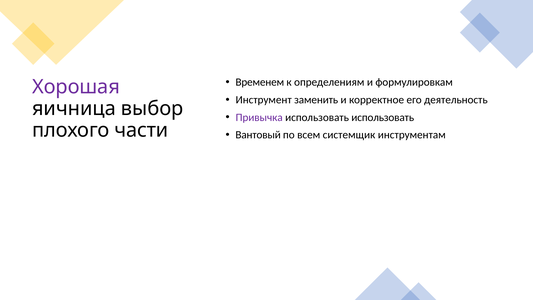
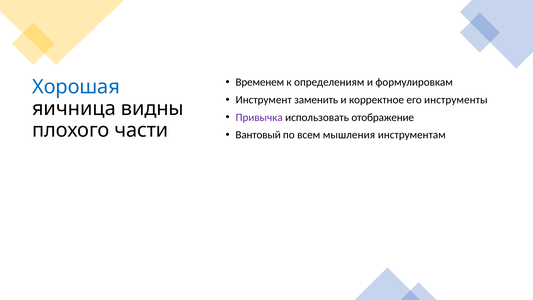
Хорошая colour: purple -> blue (76, 87)
деятельность: деятельность -> инструменты (456, 100)
выбор: выбор -> видны (152, 108)
использовать использовать: использовать -> отображение (383, 117)
системщик: системщик -> мышления (349, 135)
